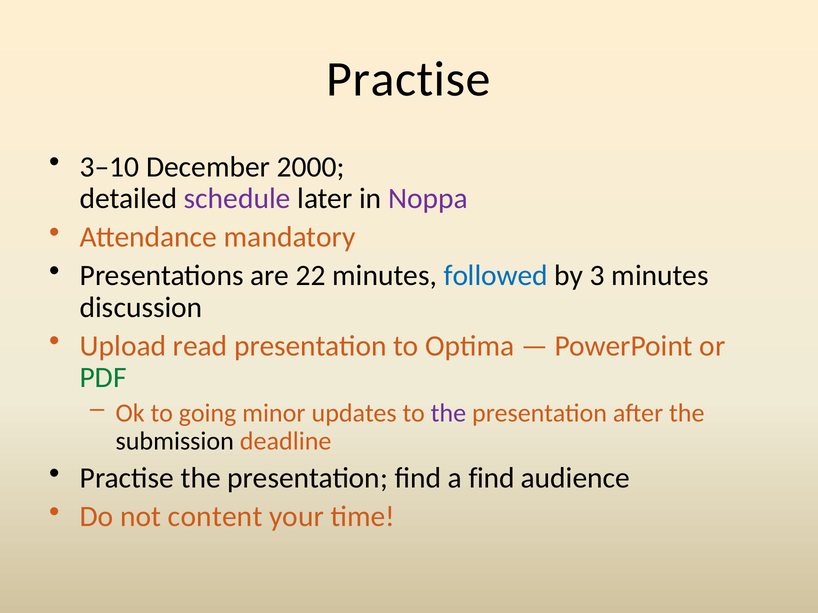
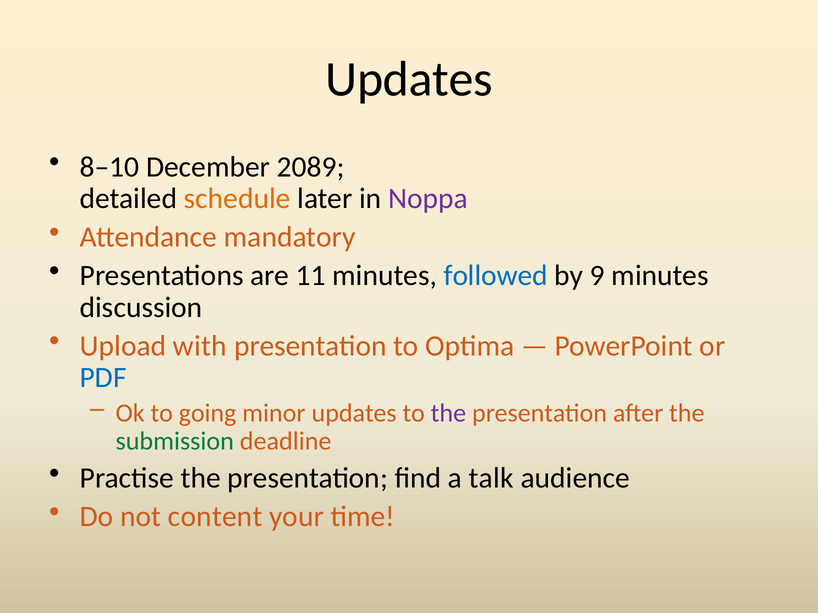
Practise: Practise -> Updates (409, 79)
3–10: 3–10 -> 8–10 (110, 167)
2000: 2000 -> 2089 (311, 167)
schedule colour: purple -> orange (237, 199)
22: 22 -> 11 (311, 276)
3: 3 -> 9 (597, 276)
read: read -> with (200, 346)
PDF colour: green -> blue (103, 378)
submission colour: black -> green (175, 441)
a find: find -> talk (491, 479)
